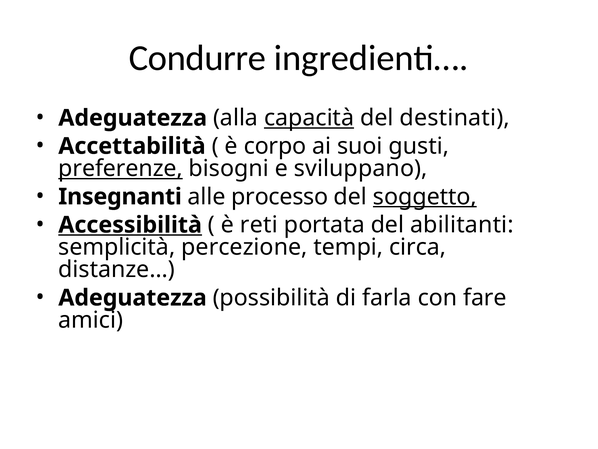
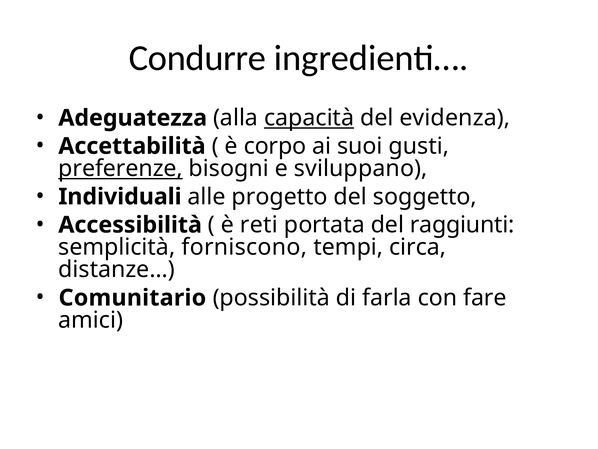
destinati: destinati -> evidenza (455, 118)
Insegnanti: Insegnanti -> Individuali (120, 196)
processo: processo -> progetto (280, 196)
soggetto underline: present -> none (425, 196)
Accessibilità underline: present -> none (130, 225)
abilitanti: abilitanti -> raggiunti (462, 225)
percezione: percezione -> forniscono (244, 247)
Adeguatezza: Adeguatezza -> Comunitario (132, 297)
